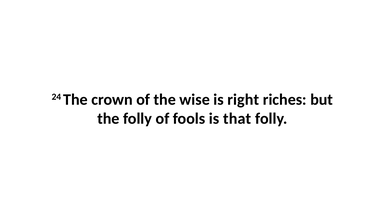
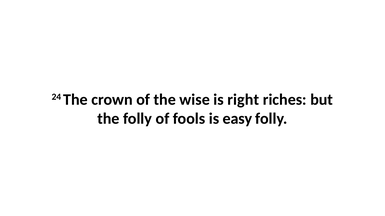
that: that -> easy (237, 119)
